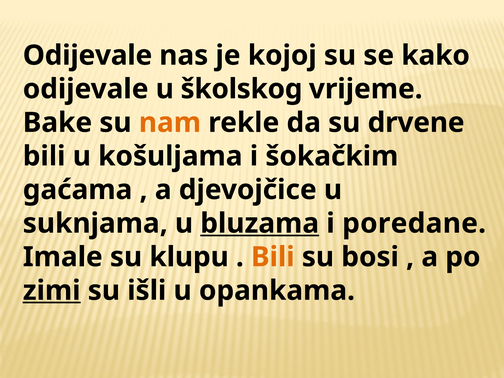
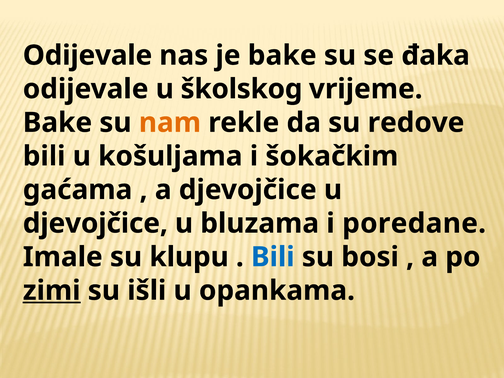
je kojoj: kojoj -> bake (282, 55)
kako: kako -> đaka (436, 55)
drvene: drvene -> redove (416, 123)
suknjama: suknjama -> djevojčice (95, 223)
bluzama underline: present -> none (260, 223)
Bili colour: orange -> blue (273, 257)
